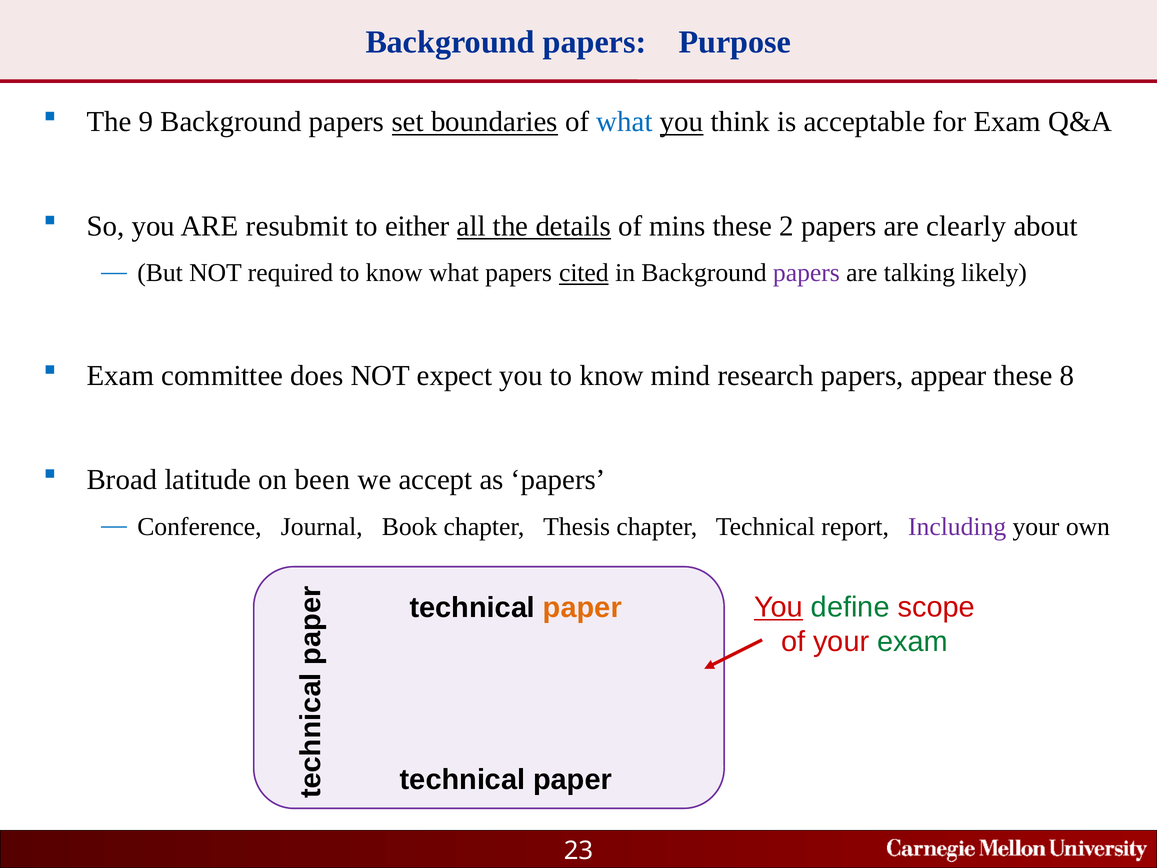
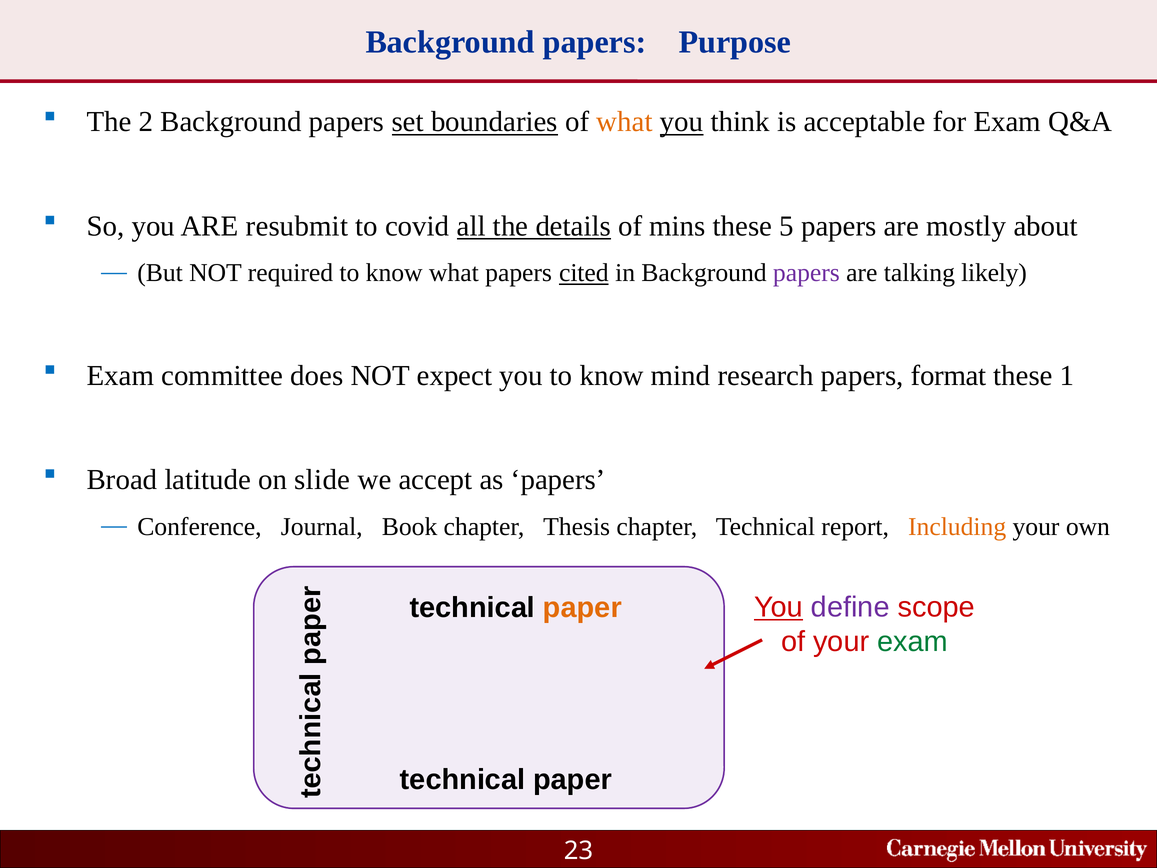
9: 9 -> 2 (146, 122)
what colour: blue -> orange (624, 122)
either: either -> covid (417, 226)
2: 2 -> 5 (787, 226)
clearly: clearly -> mostly (966, 226)
appear: appear -> format (949, 375)
8: 8 -> 1 (1067, 375)
been: been -> slide (322, 479)
Including colour: purple -> orange (957, 526)
define colour: green -> purple (850, 607)
